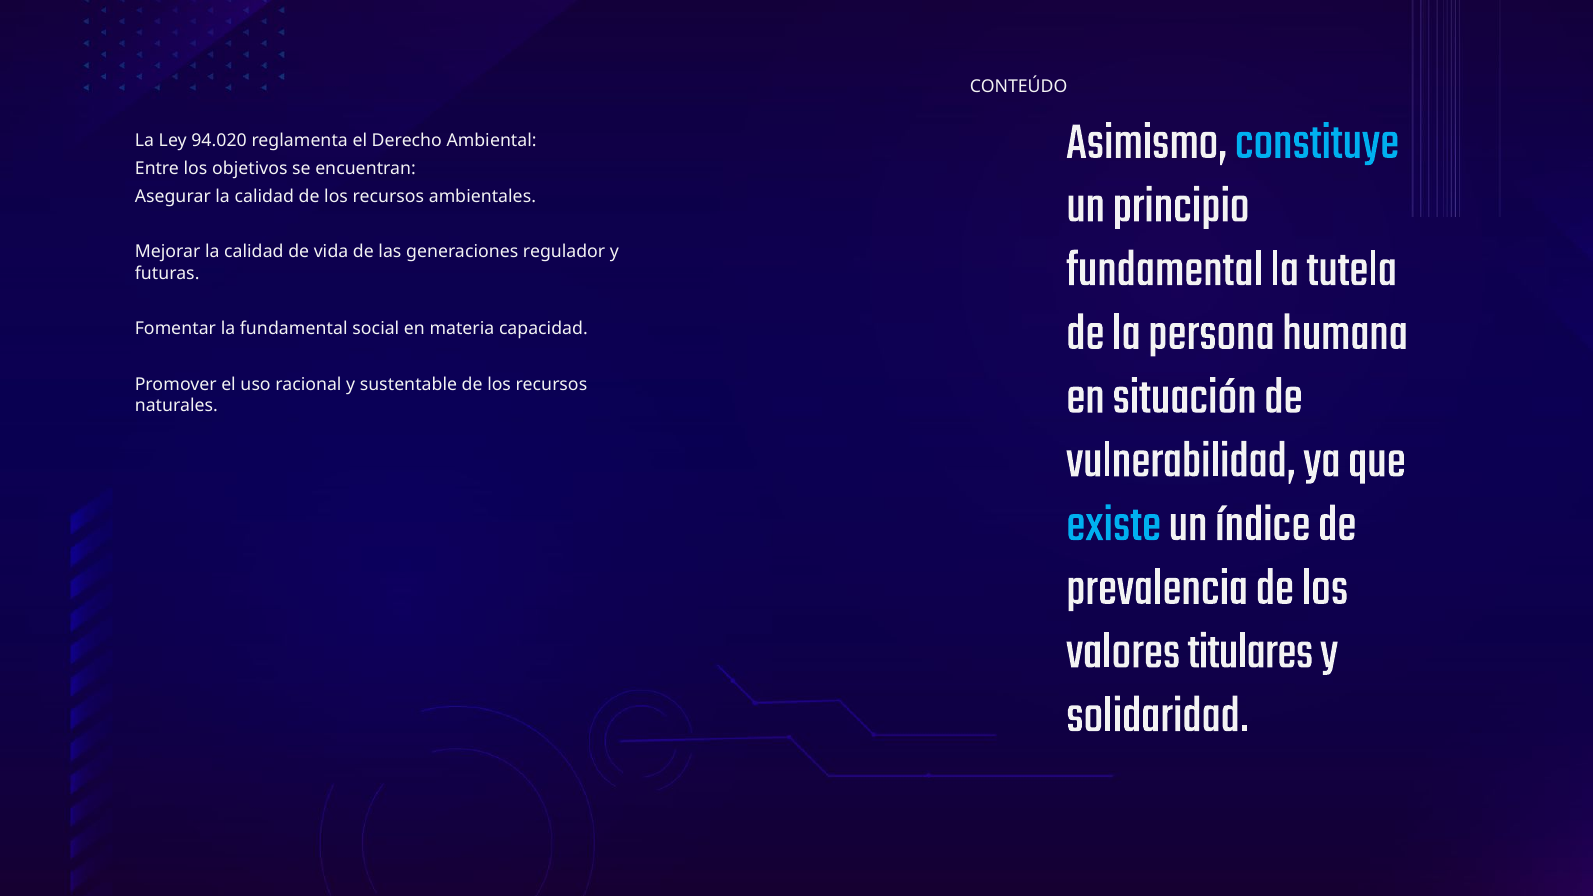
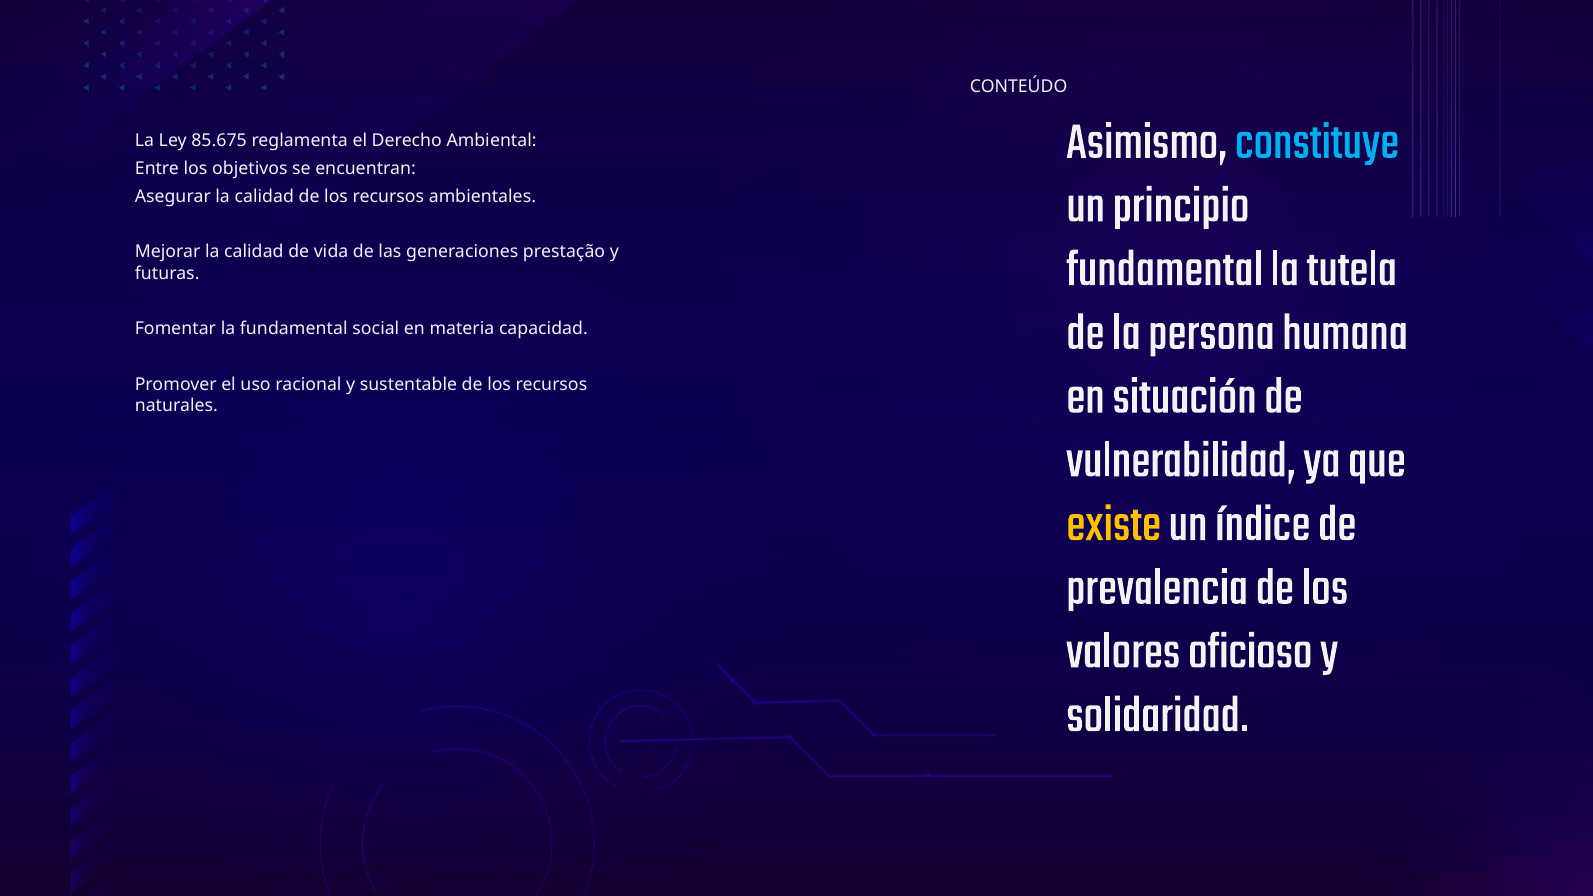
94.020: 94.020 -> 85.675 (219, 141)
regulador: regulador -> prestação (564, 252)
existe colour: light blue -> yellow (1114, 523)
titulares: titulares -> oficioso (1250, 650)
